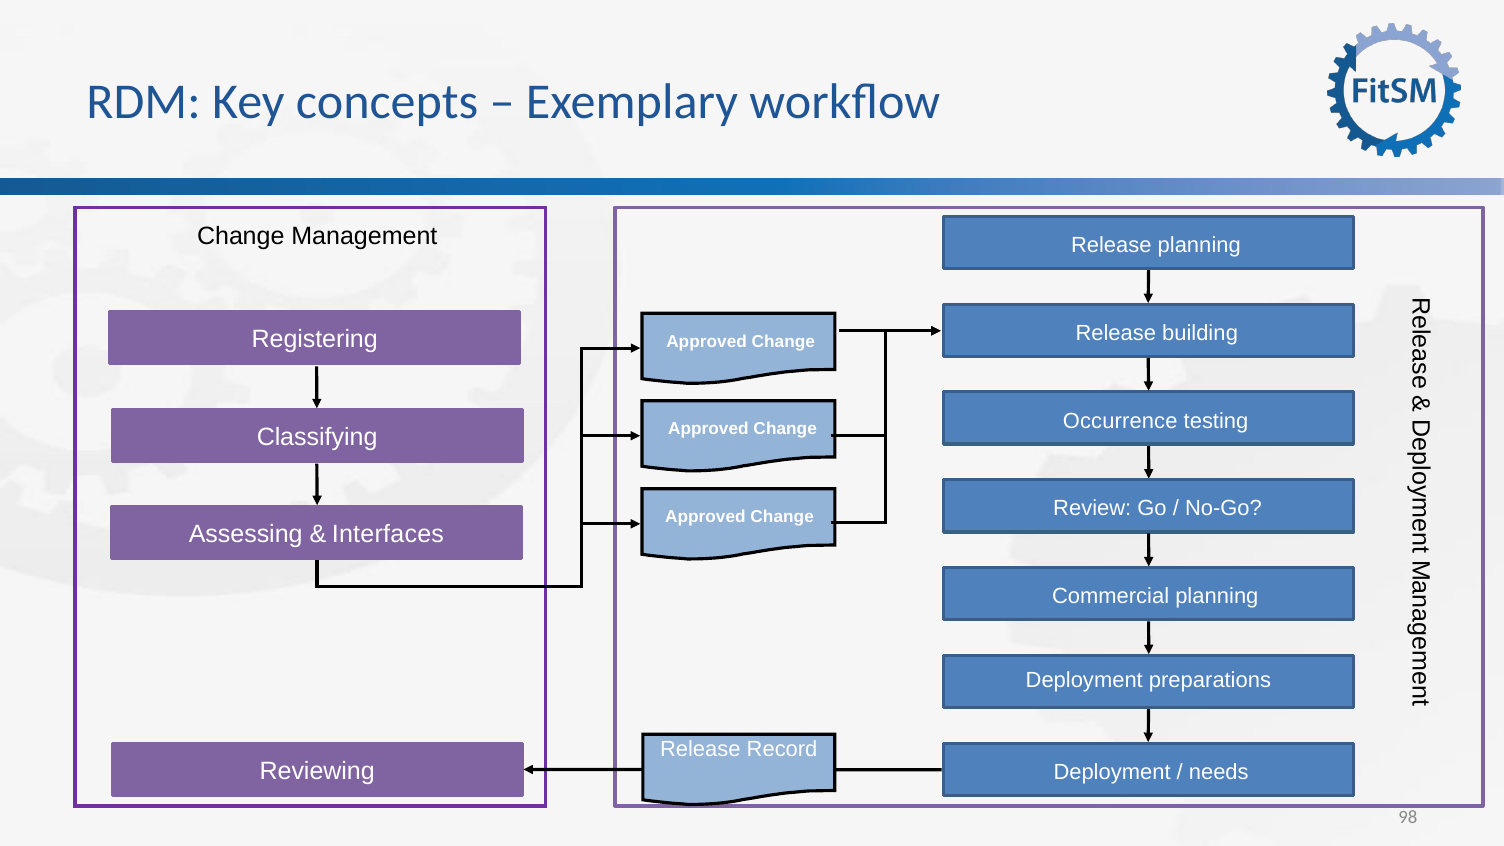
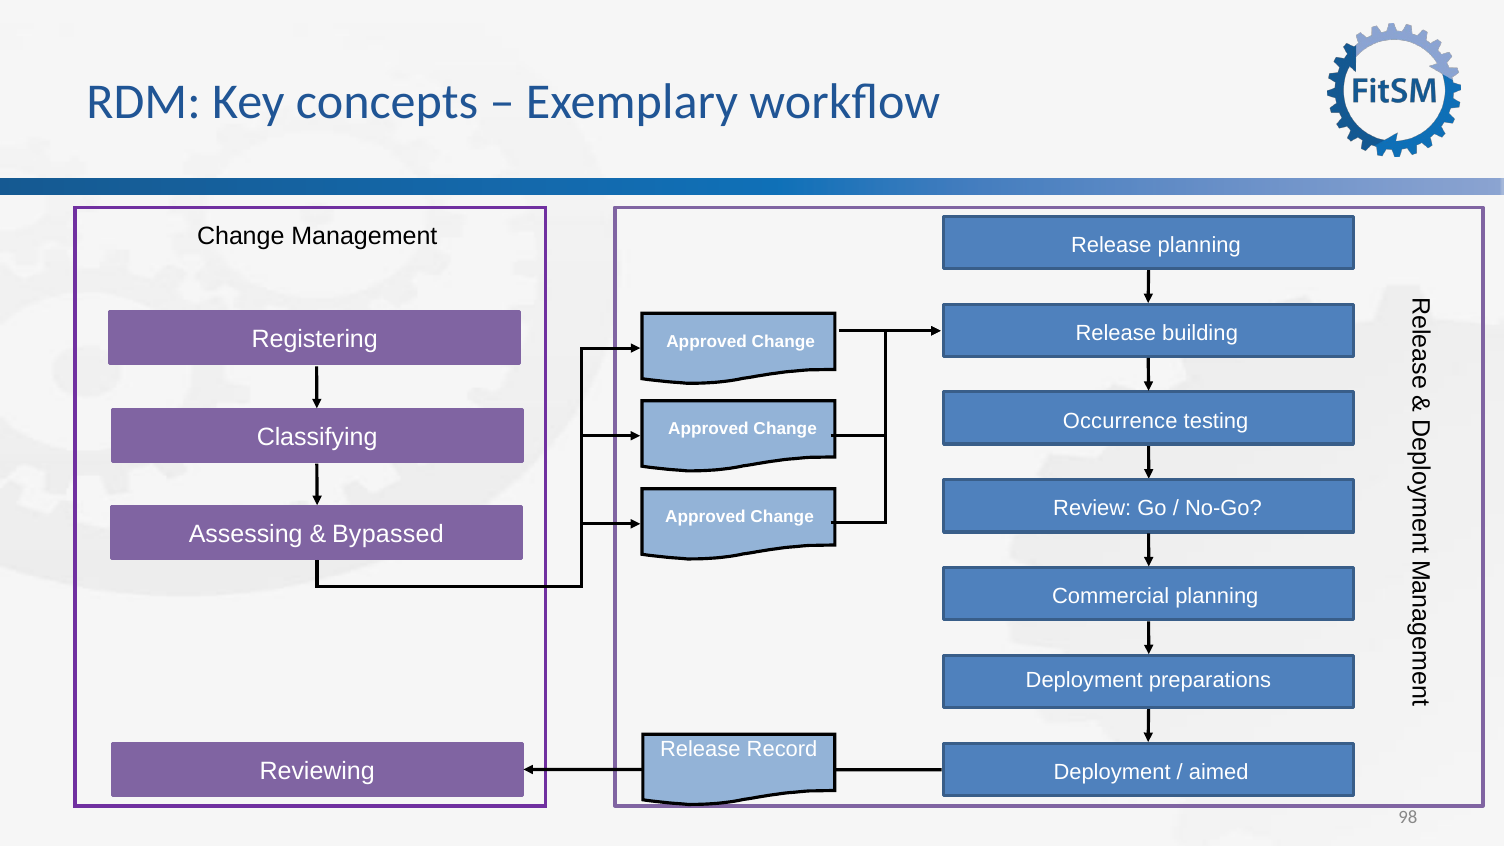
Interfaces: Interfaces -> Bypassed (388, 534)
needs: needs -> aimed (1219, 772)
